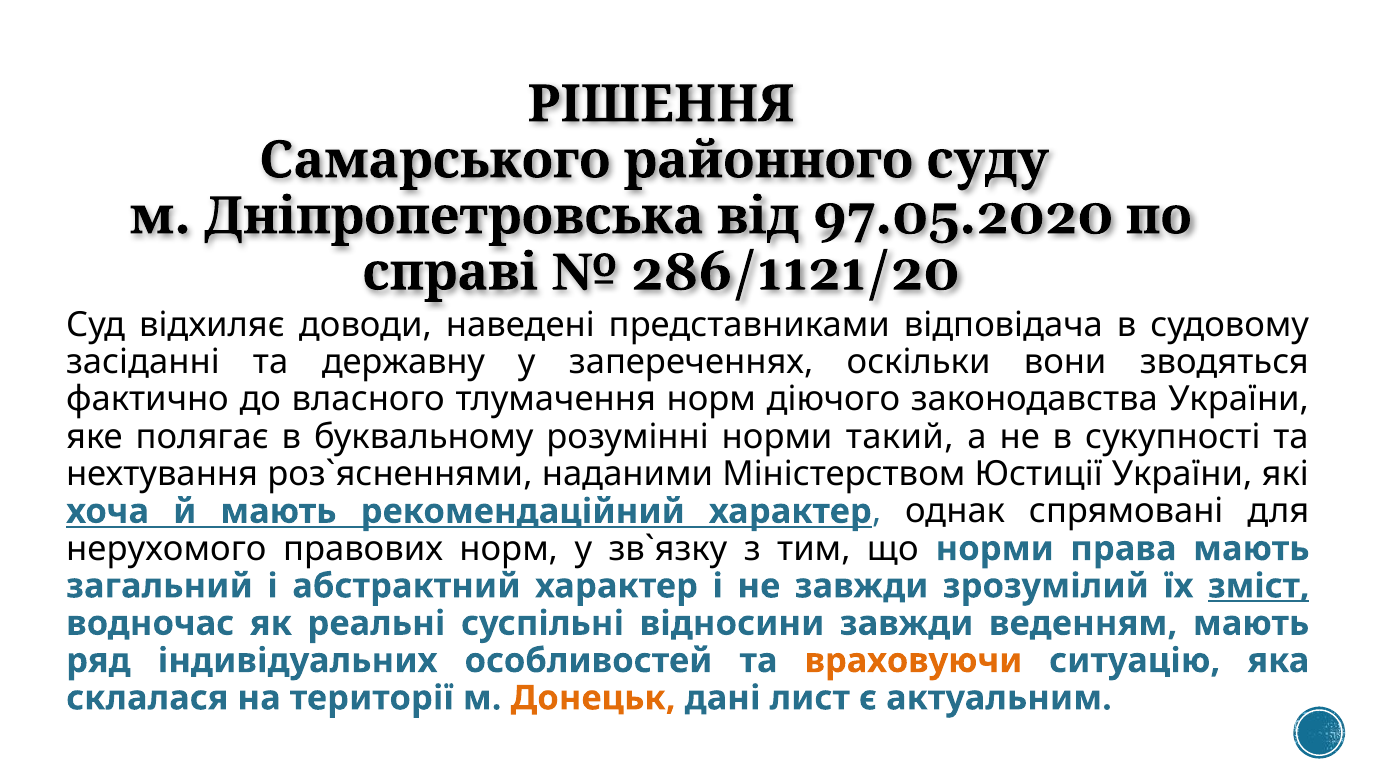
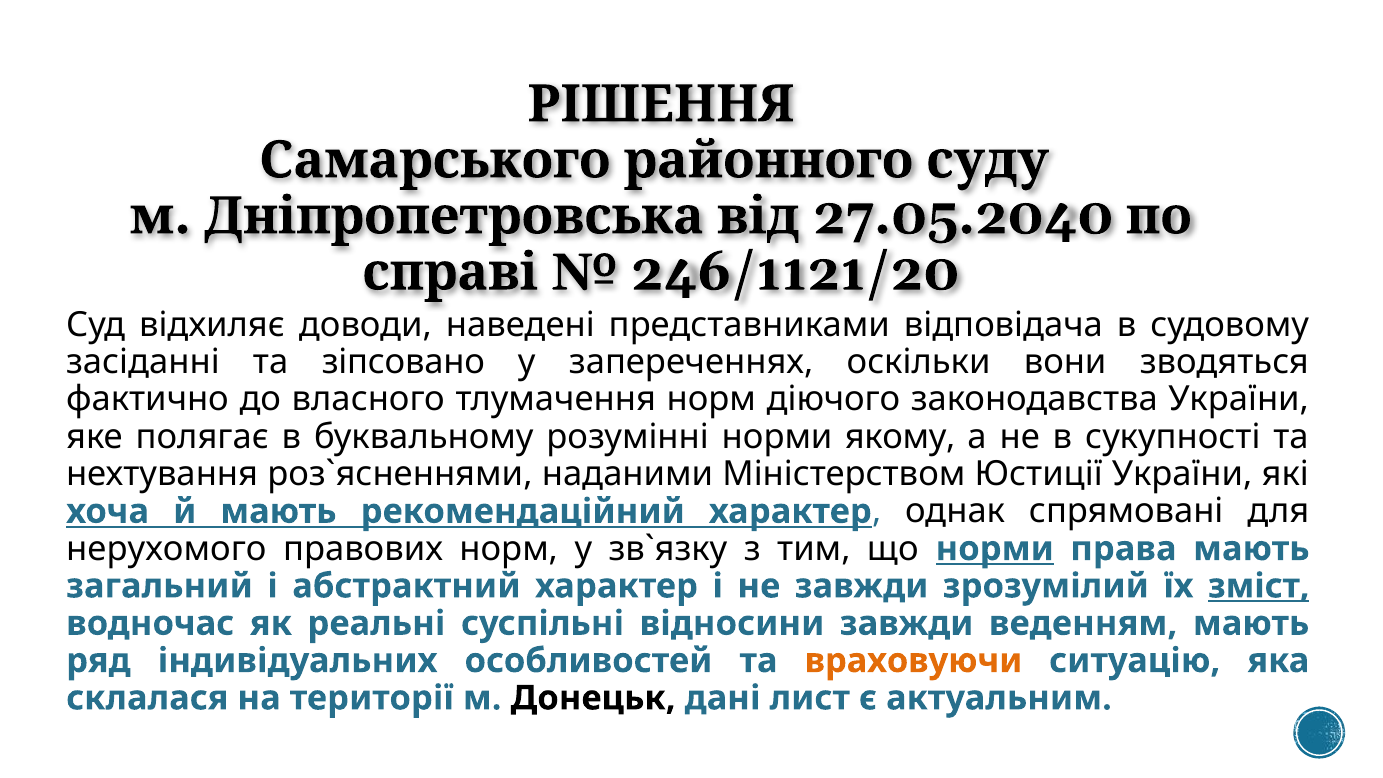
97.05.2020: 97.05.2020 -> 27.05.2040 (963, 216)
286/1121/20: 286/1121/20 -> 246/1121/20 (795, 272)
державну: державну -> зіпсовано (403, 362)
такий: такий -> якому (900, 437)
норми underline: none -> present (995, 549)
Донецьк colour: orange -> black (593, 698)
